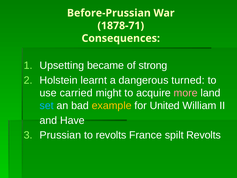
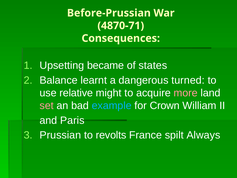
1878-71: 1878-71 -> 4870-71 (121, 26)
strong: strong -> states (153, 65)
Holstein: Holstein -> Balance (59, 80)
carried: carried -> relative (76, 93)
set colour: light blue -> pink (47, 105)
example colour: yellow -> light blue (112, 105)
United: United -> Crown (165, 105)
Have: Have -> Paris (72, 120)
spilt Revolts: Revolts -> Always (203, 135)
